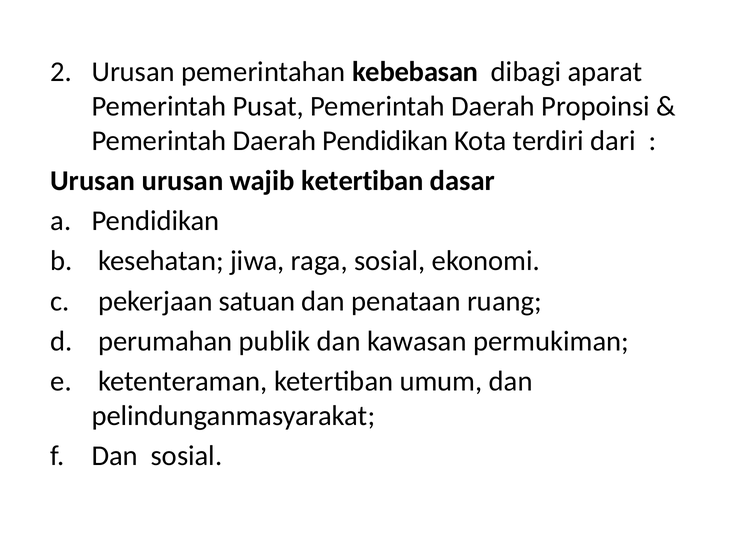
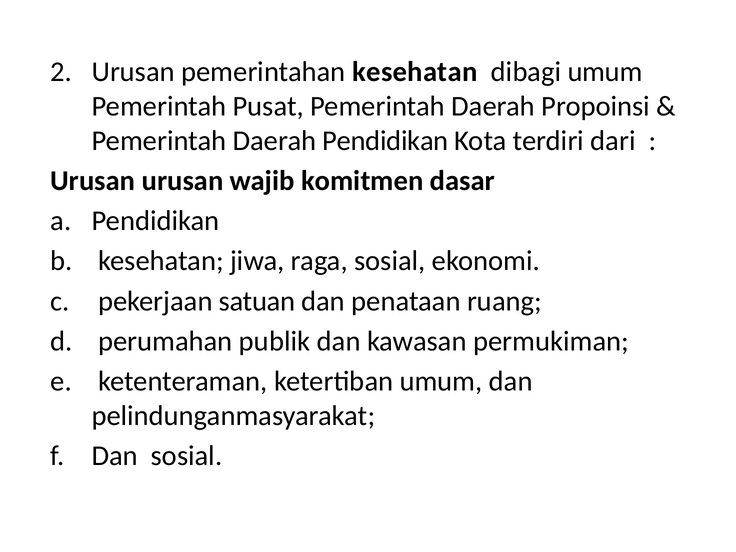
pemerintahan kebebasan: kebebasan -> kesehatan (415, 72)
dibagi aparat: aparat -> umum (605, 72)
wajib ketertiban: ketertiban -> komitmen (362, 181)
